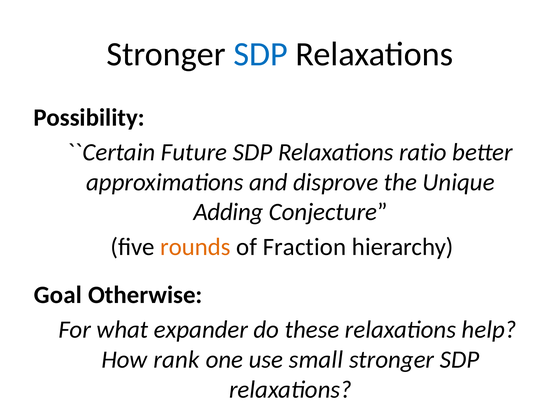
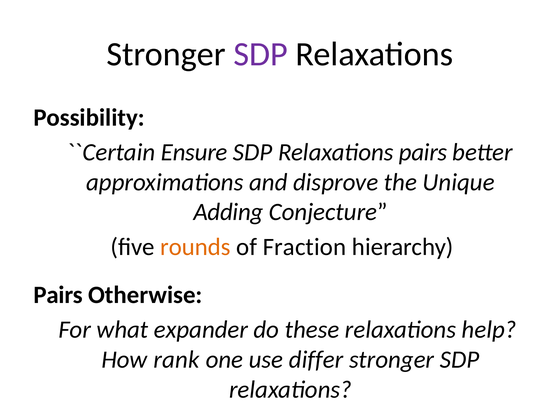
SDP colour: blue -> purple (261, 54)
Future: Future -> Ensure (194, 152)
Relaxations ratio: ratio -> pairs (423, 152)
Goal: Goal -> Pairs (58, 295)
small: small -> differ (316, 360)
